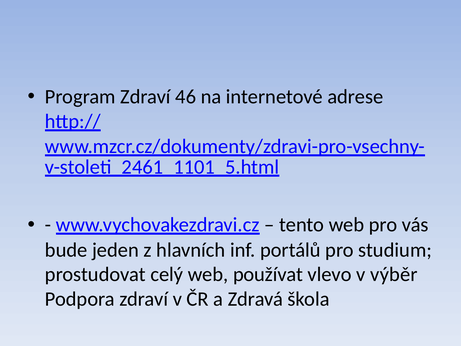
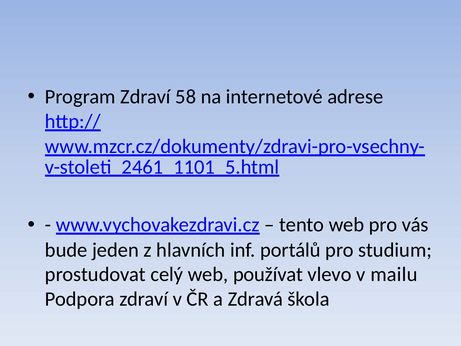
46: 46 -> 58 (186, 97)
výběr: výběr -> mailu (394, 274)
